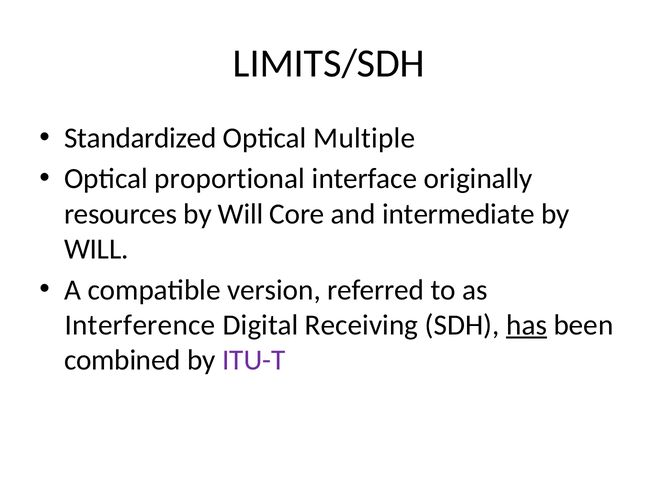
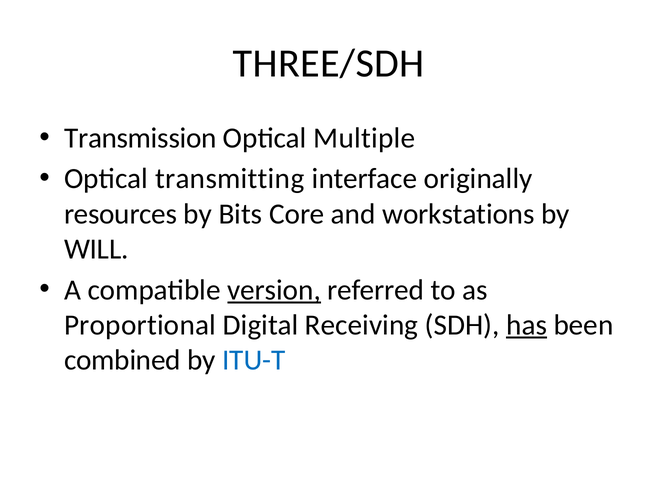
LIMITS/SDH: LIMITS/SDH -> THREE/SDH (329, 64)
Standardized: Standardized -> Transmission (140, 138)
proportional: proportional -> transmitting (230, 179)
Will: Will -> Bits (240, 214)
intermediate: intermediate -> workstations (458, 214)
version underline: none -> present (274, 290)
Interference: Interference -> Proportional (140, 325)
ITU-T colour: purple -> blue (254, 360)
